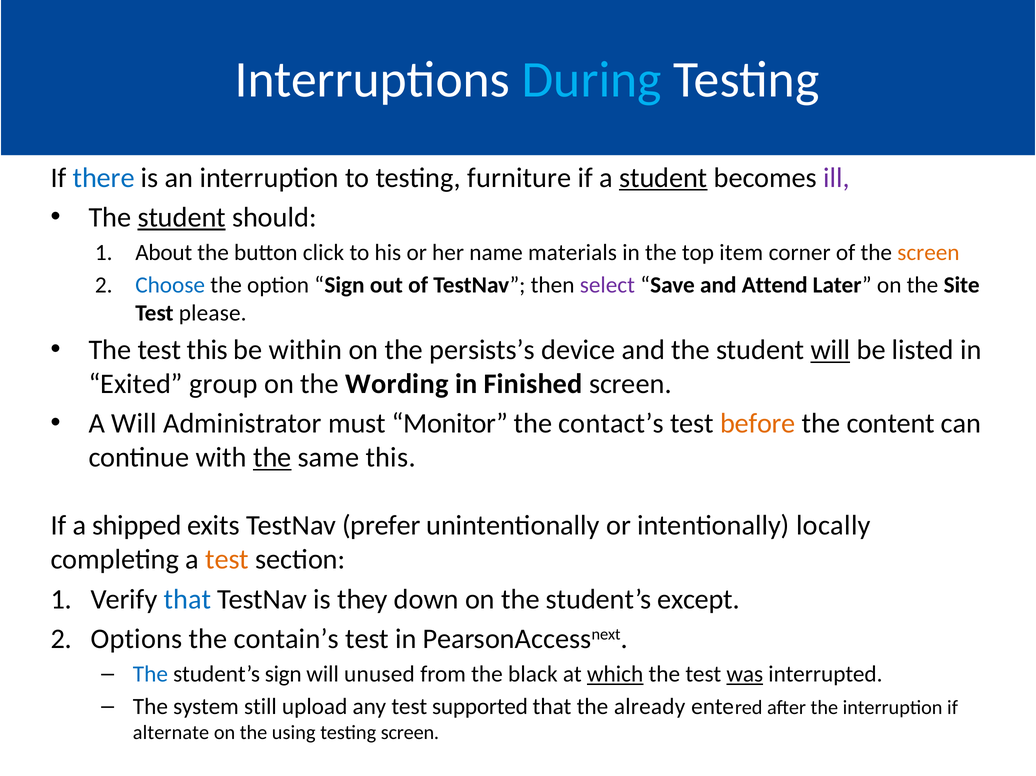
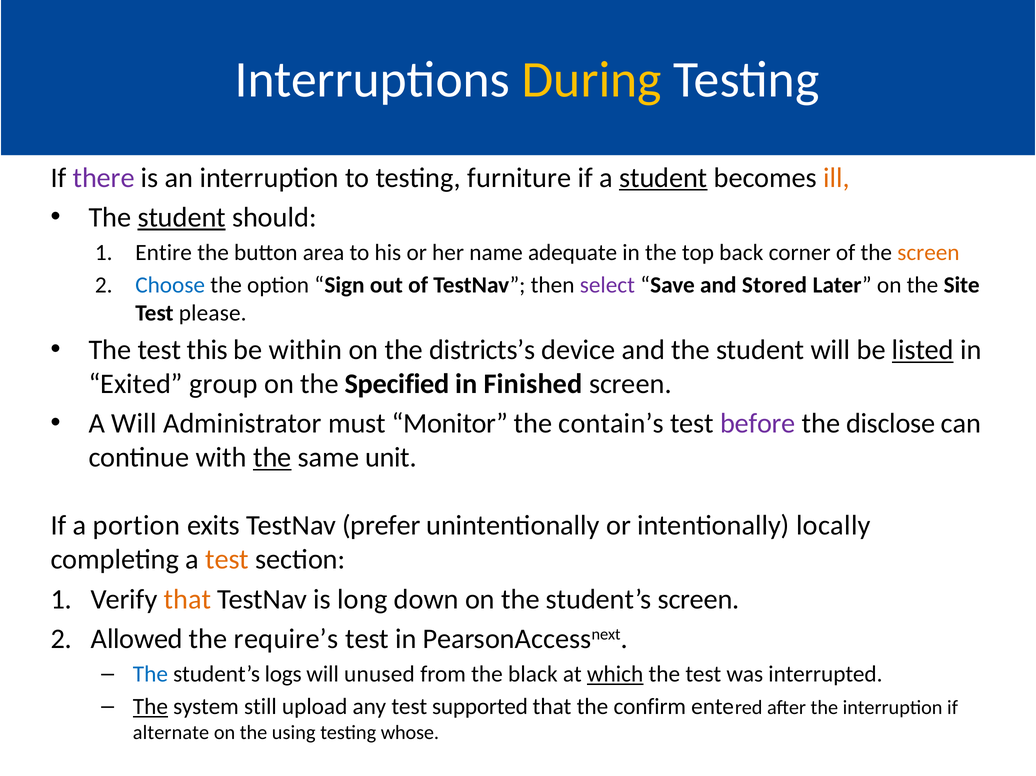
During colour: light blue -> yellow (592, 80)
there colour: blue -> purple (104, 178)
ill colour: purple -> orange (837, 178)
About: About -> Entire (164, 253)
click: click -> area (324, 253)
materials: materials -> adequate (573, 253)
item: item -> back (741, 253)
Attend: Attend -> Stored (774, 285)
persists’s: persists’s -> districts’s (482, 350)
will underline: present -> none (830, 350)
listed underline: none -> present (923, 350)
Wording: Wording -> Specified (397, 384)
contact’s: contact’s -> contain’s (611, 424)
before colour: orange -> purple (758, 424)
content: content -> disclose (891, 424)
same this: this -> unit (391, 458)
shipped: shipped -> portion (136, 526)
that colour: blue -> orange (187, 600)
they: they -> long (362, 600)
student’s except: except -> screen (699, 600)
Options: Options -> Allowed (137, 639)
contain’s: contain’s -> require’s (286, 639)
student’s sign: sign -> logs (283, 675)
was underline: present -> none (745, 675)
The underline: none -> present (150, 707)
already: already -> confirm (650, 707)
testing screen: screen -> whose (410, 733)
